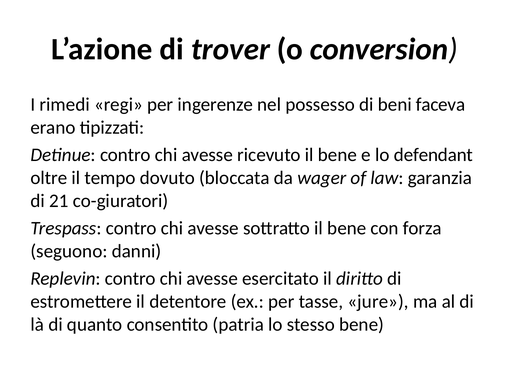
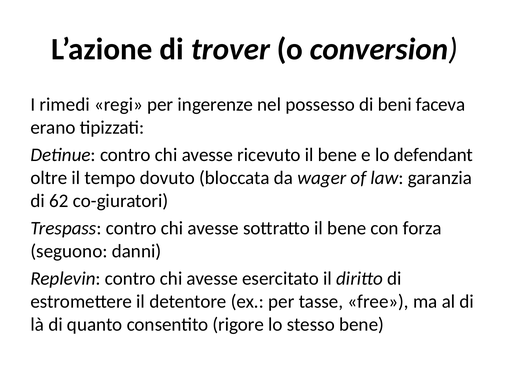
21: 21 -> 62 (59, 201)
jure: jure -> free (378, 301)
patria: patria -> rigore (238, 324)
